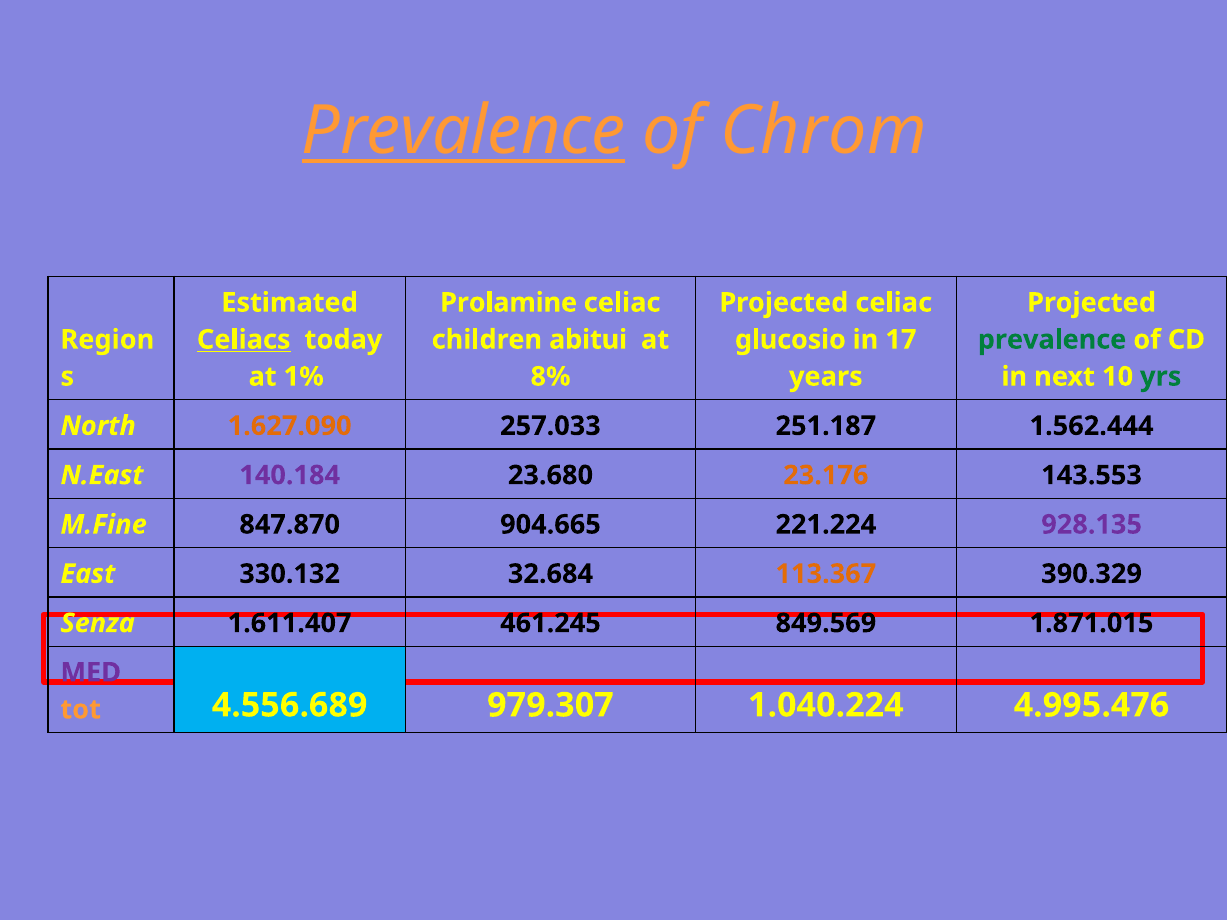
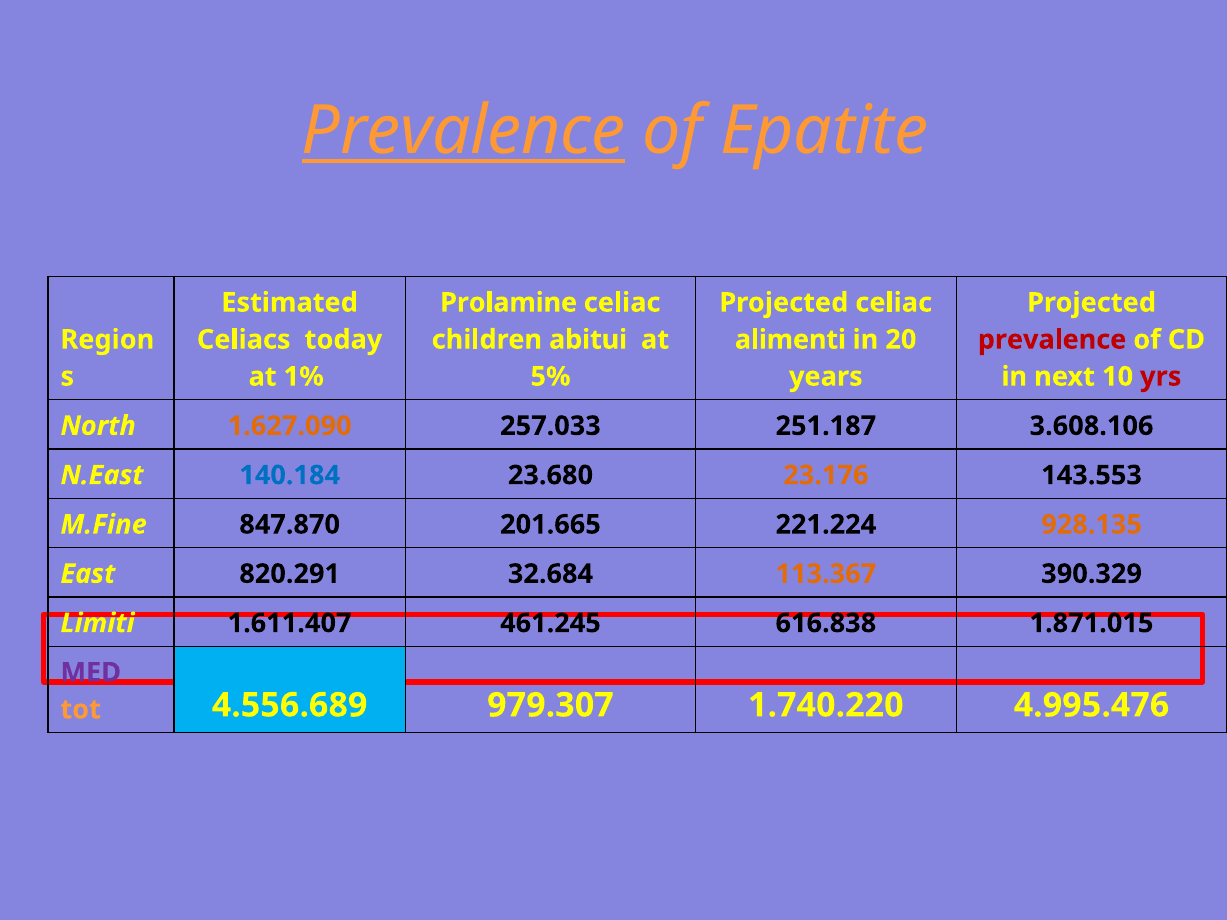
Chrom: Chrom -> Epatite (824, 131)
Celiacs underline: present -> none (244, 340)
glucosio: glucosio -> alimenti (790, 340)
17: 17 -> 20 (901, 340)
prevalence colour: green -> red (1052, 340)
8%: 8% -> 5% (551, 377)
yrs colour: green -> red (1161, 377)
1.562.444: 1.562.444 -> 3.608.106 (1092, 426)
140.184 colour: purple -> blue (290, 475)
904.665: 904.665 -> 201.665 (550, 525)
928.135 colour: purple -> orange (1092, 525)
330.132: 330.132 -> 820.291 (290, 574)
Senza: Senza -> Limiti (98, 623)
849.569: 849.569 -> 616.838 (826, 623)
1.040.224: 1.040.224 -> 1.740.220 (826, 705)
